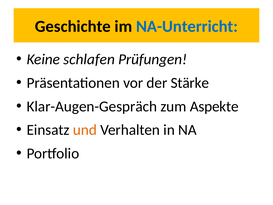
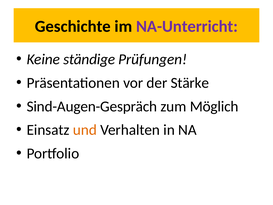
NA-Unterricht colour: blue -> purple (187, 26)
schlafen: schlafen -> ständige (89, 59)
Klar-Augen-Gespräch: Klar-Augen-Gespräch -> Sind-Augen-Gespräch (92, 106)
Aspekte: Aspekte -> Möglich (214, 106)
